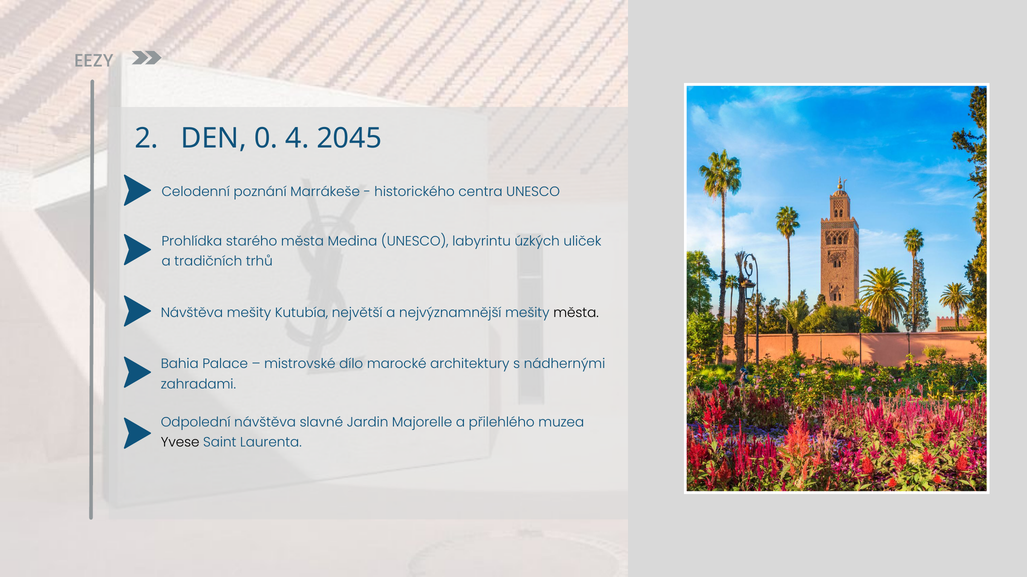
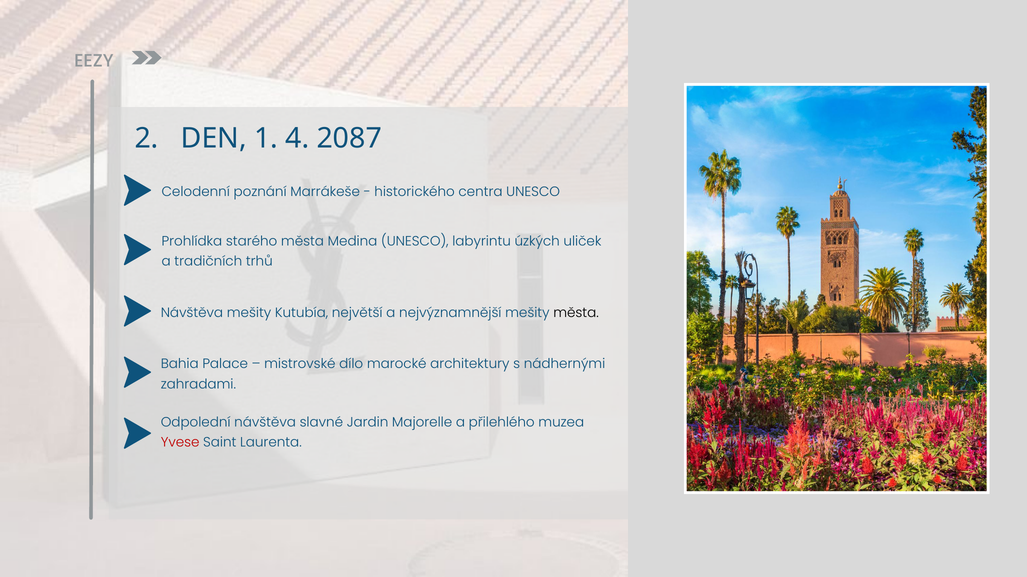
0: 0 -> 1 (266, 138)
2045: 2045 -> 2087 (349, 138)
Yvese colour: black -> red (180, 443)
